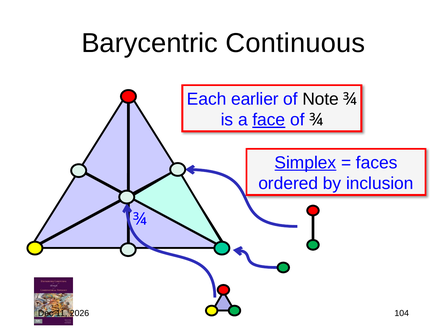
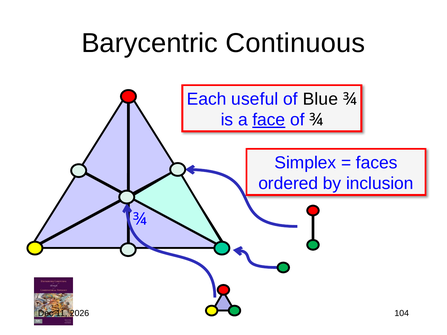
earlier: earlier -> useful (255, 99)
Note: Note -> Blue (320, 99)
Simplex underline: present -> none (305, 163)
